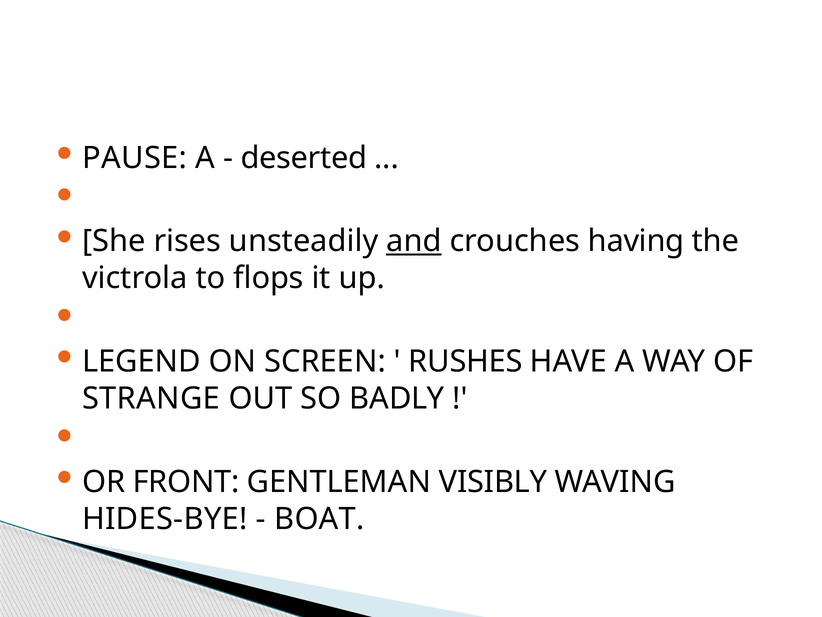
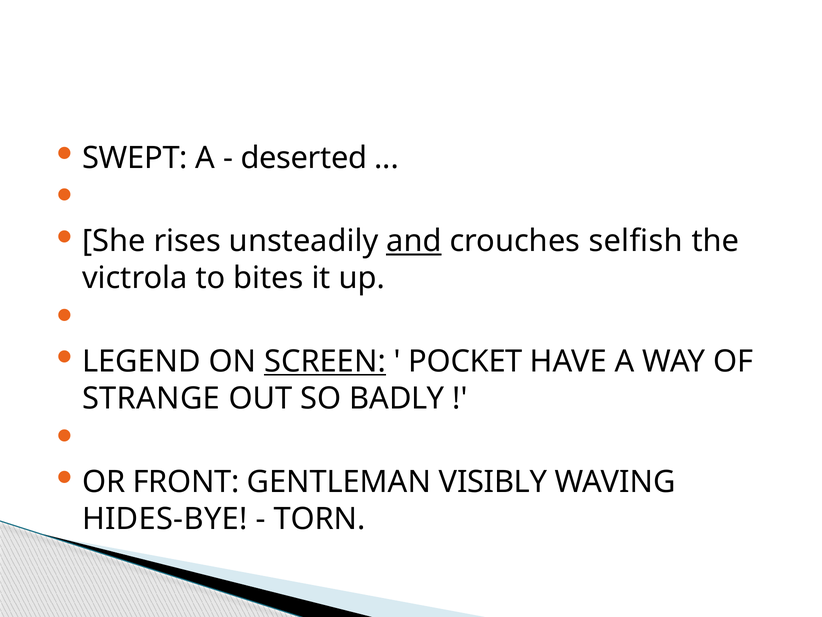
PAUSE: PAUSE -> SWEPT (135, 158)
having: having -> selfish (636, 241)
flops: flops -> bites (268, 278)
SCREEN underline: none -> present (325, 361)
RUSHES: RUSHES -> POCKET (466, 361)
BOAT: BOAT -> TORN (320, 518)
